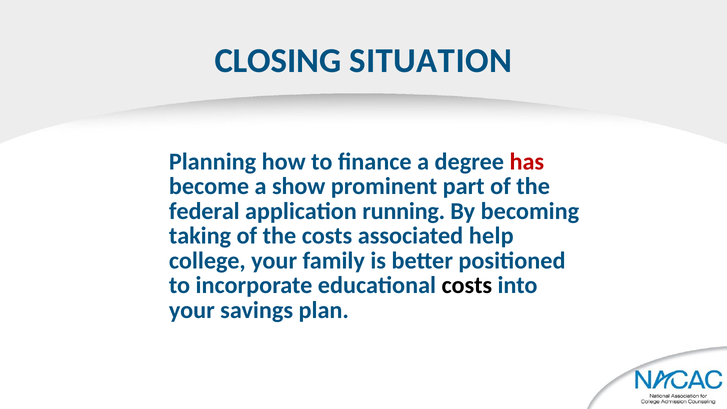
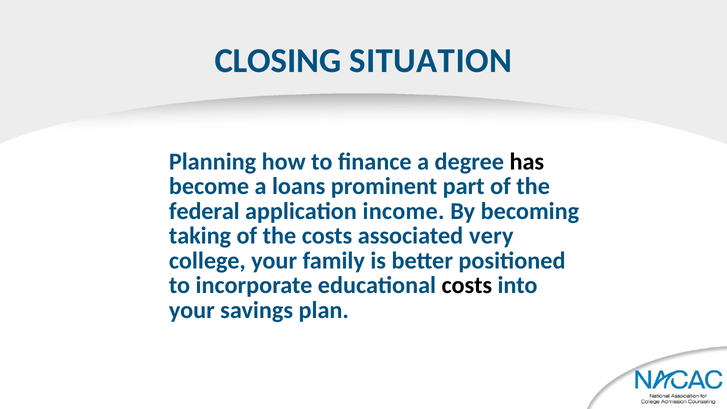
has colour: red -> black (527, 162)
show: show -> loans (299, 186)
running: running -> income (404, 211)
help: help -> very (491, 236)
